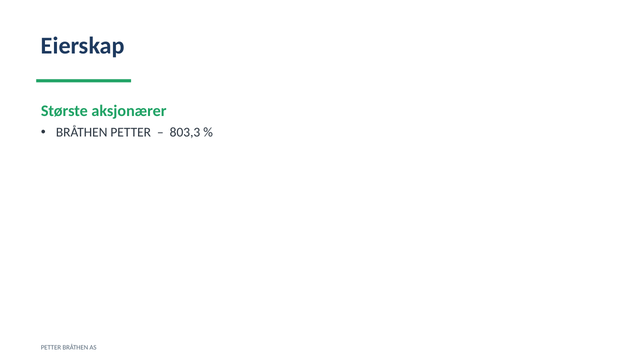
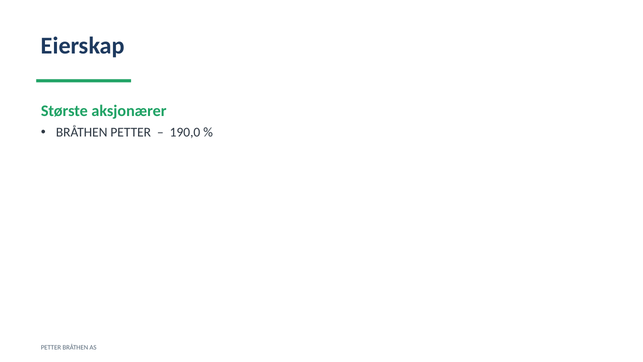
803,3: 803,3 -> 190,0 (185, 132)
